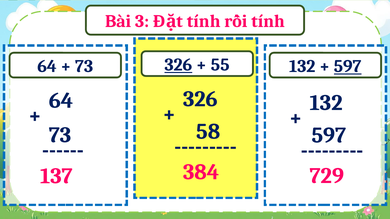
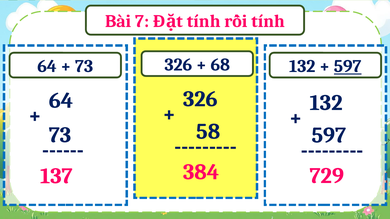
3: 3 -> 7 (142, 21)
326 underline: present -> none (178, 65)
55: 55 -> 68 (220, 65)
